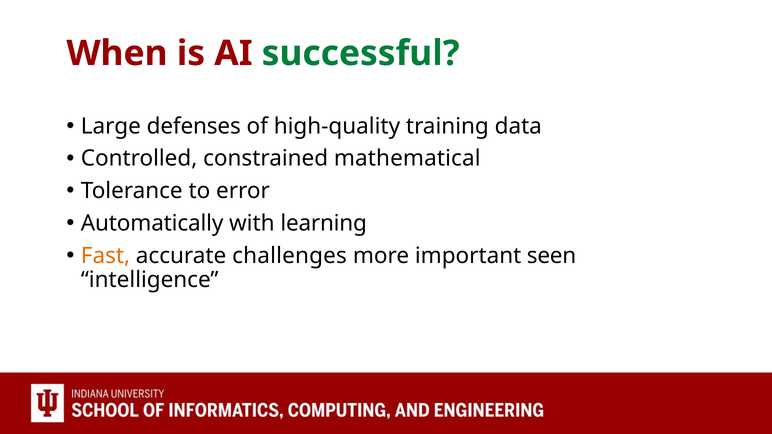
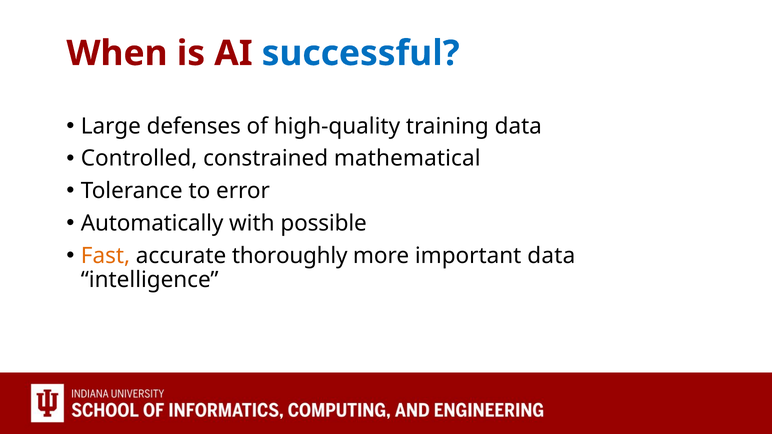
successful colour: green -> blue (361, 53)
learning: learning -> possible (324, 223)
challenges: challenges -> thoroughly (290, 256)
important seen: seen -> data (551, 256)
